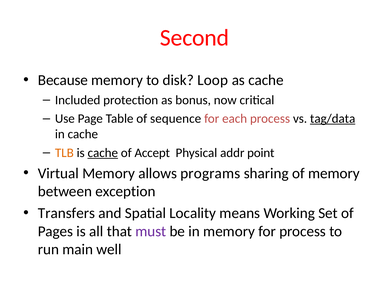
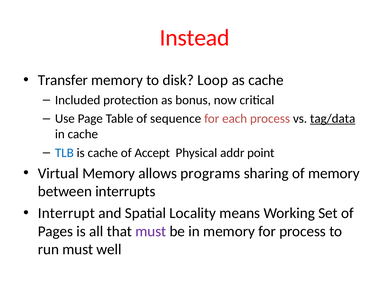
Second: Second -> Instead (195, 38)
Because: Because -> Transfer (63, 80)
TLB colour: orange -> blue (64, 153)
cache underline: present -> none (103, 153)
exception: exception -> interrupts (125, 191)
Transfers: Transfers -> Interrupt (66, 213)
run main: main -> must (78, 249)
